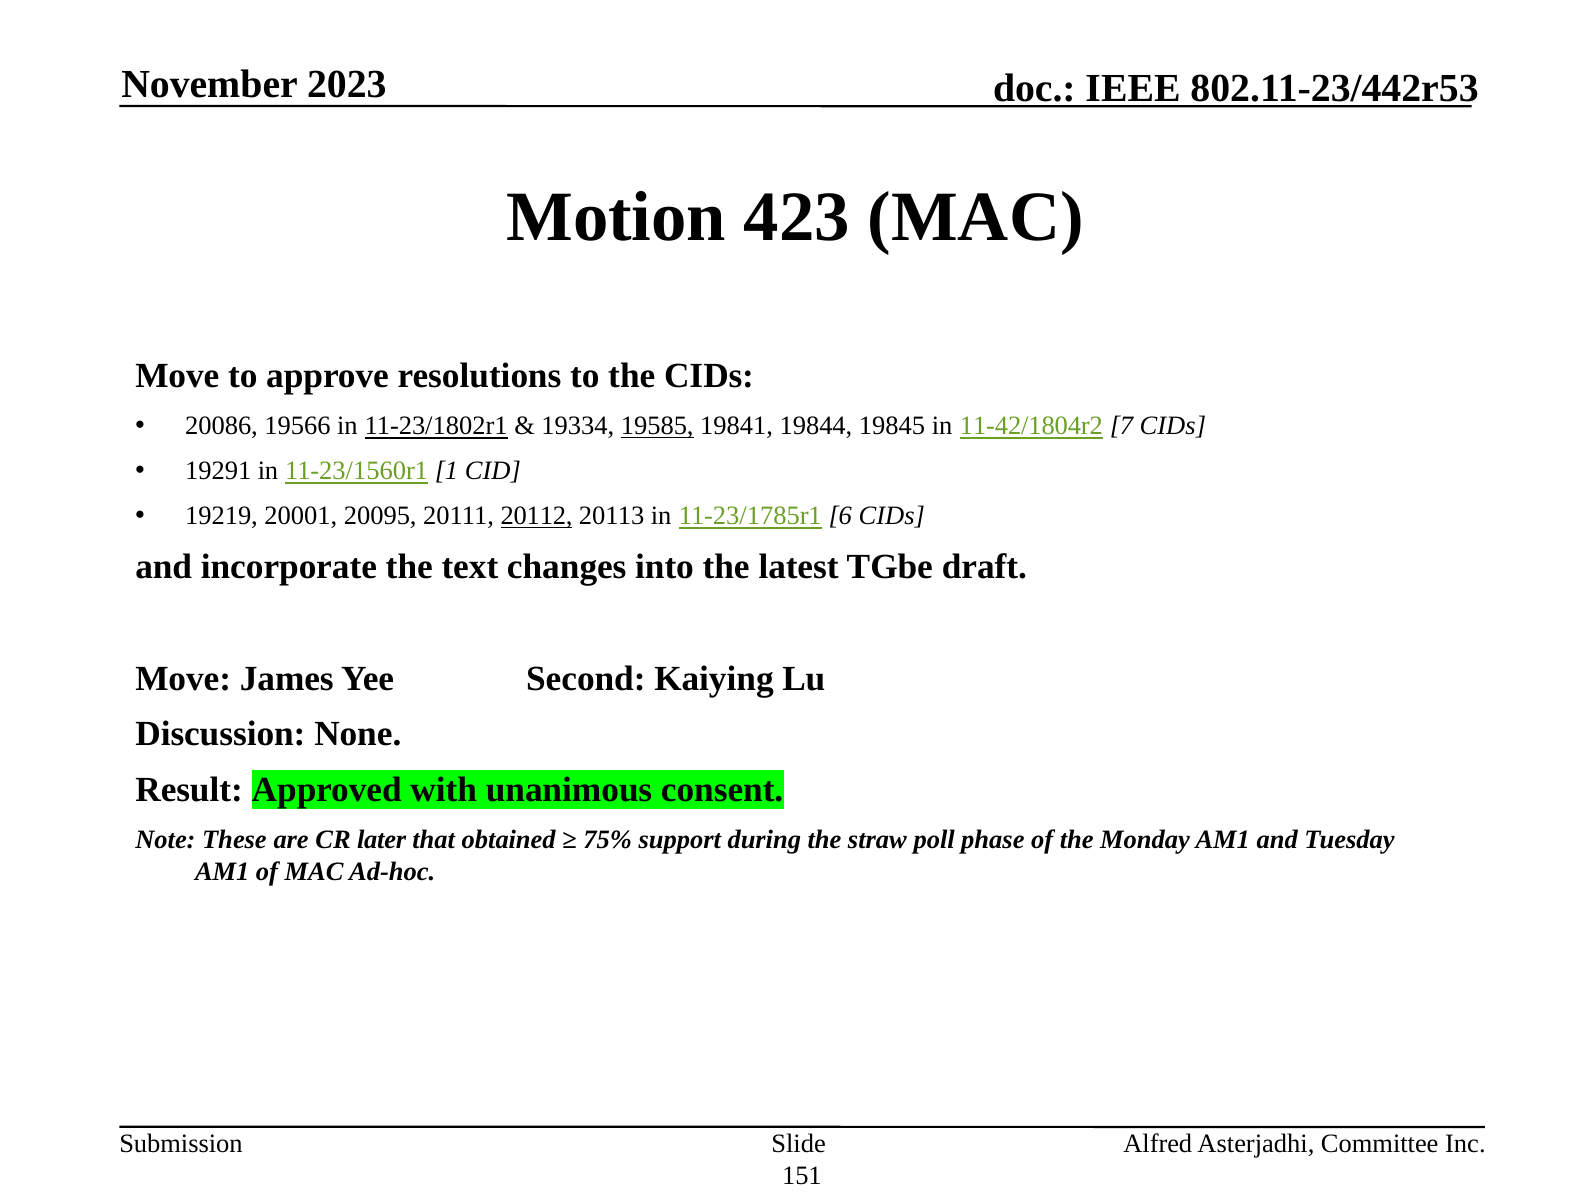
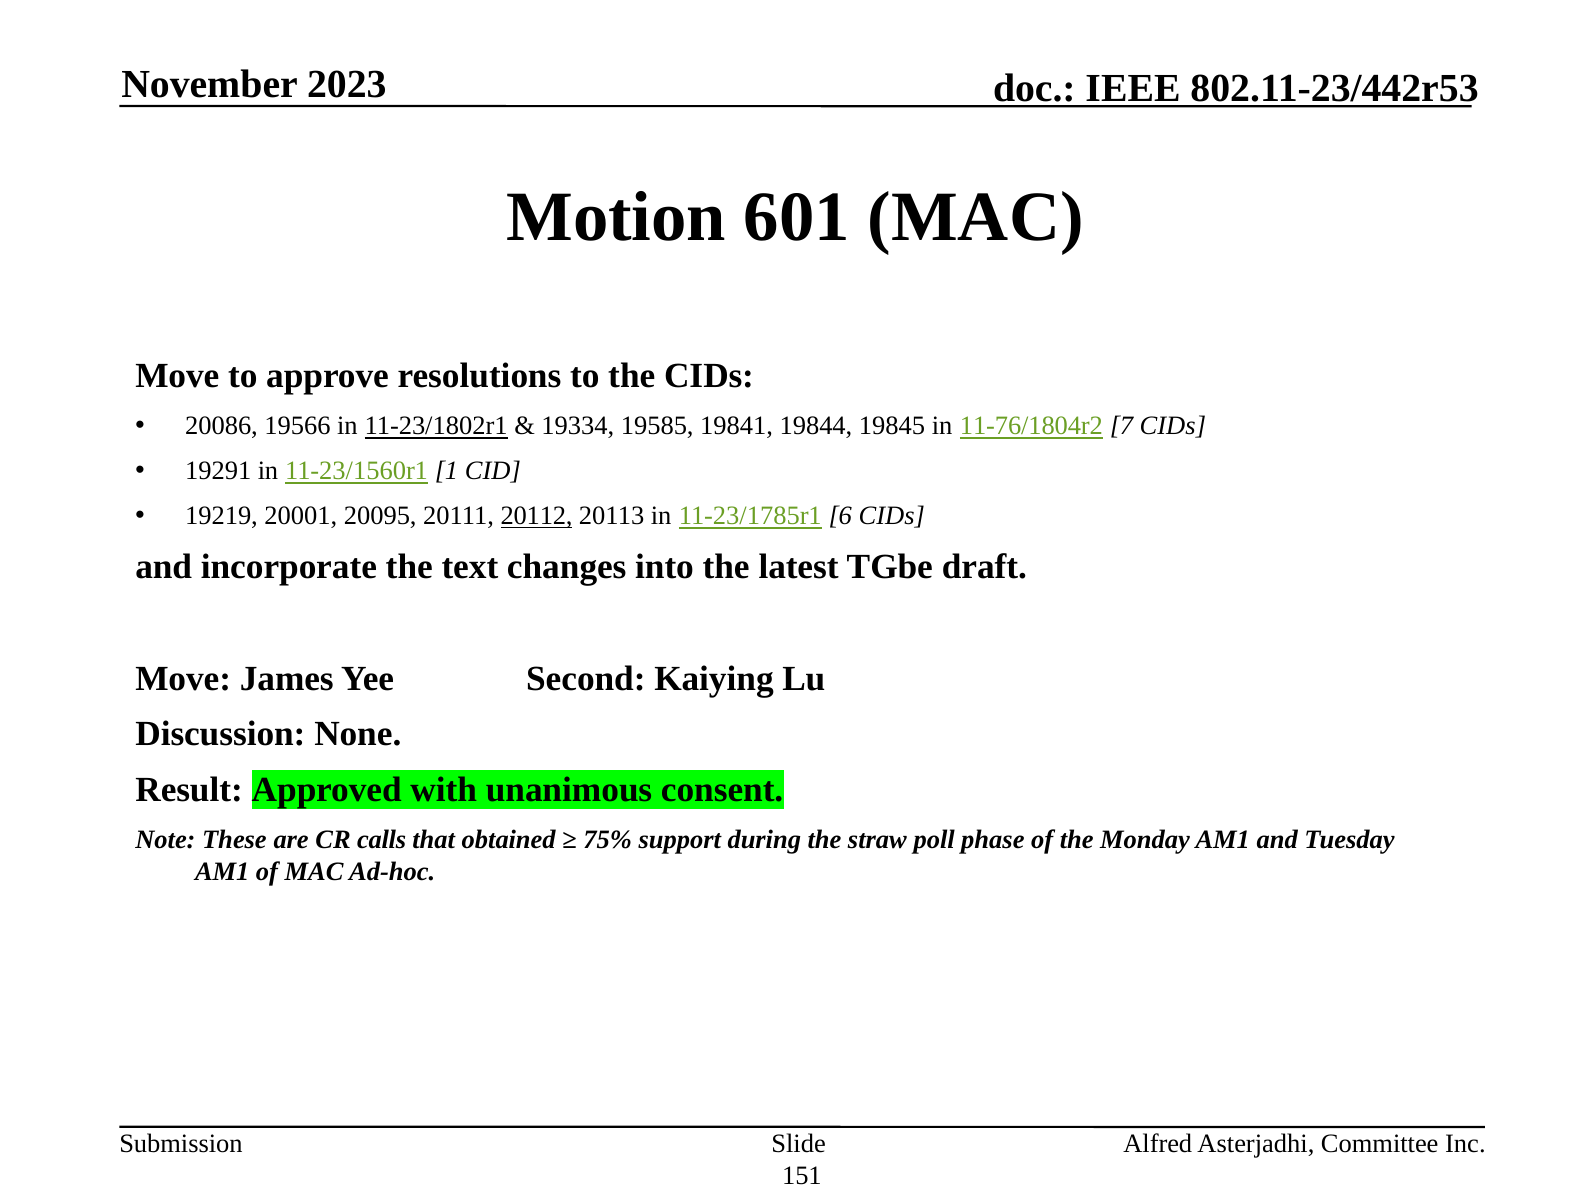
423: 423 -> 601 (797, 217)
19585 underline: present -> none (657, 426)
11-42/1804r2: 11-42/1804r2 -> 11-76/1804r2 (1031, 426)
later: later -> calls (382, 840)
